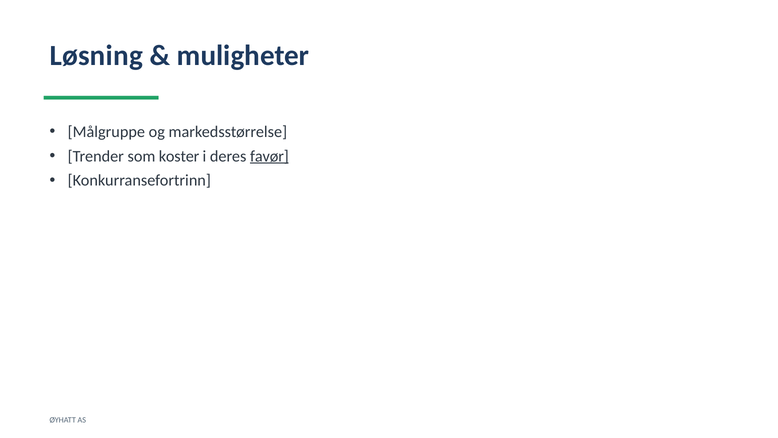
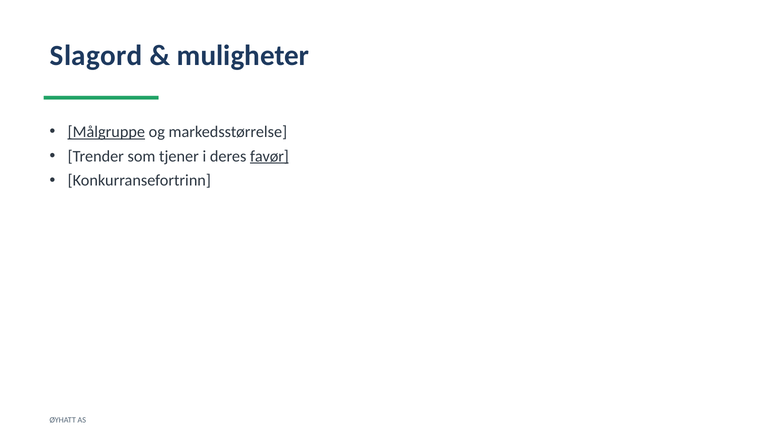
Løsning: Løsning -> Slagord (96, 56)
Målgruppe underline: none -> present (106, 132)
koster: koster -> tjener (179, 156)
